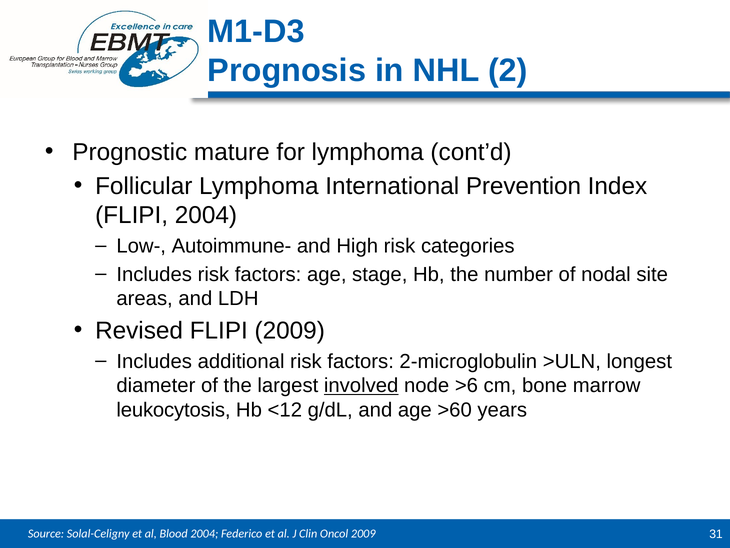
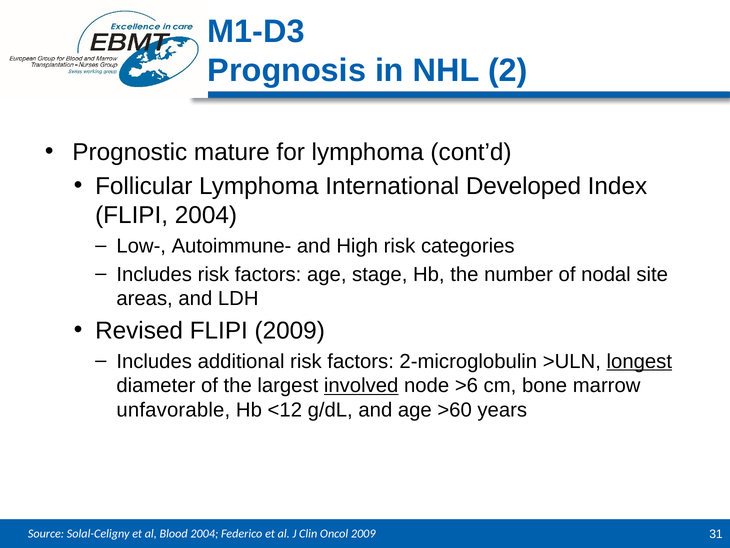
Prevention: Prevention -> Developed (523, 186)
longest underline: none -> present (639, 361)
leukocytosis: leukocytosis -> unfavorable (173, 410)
